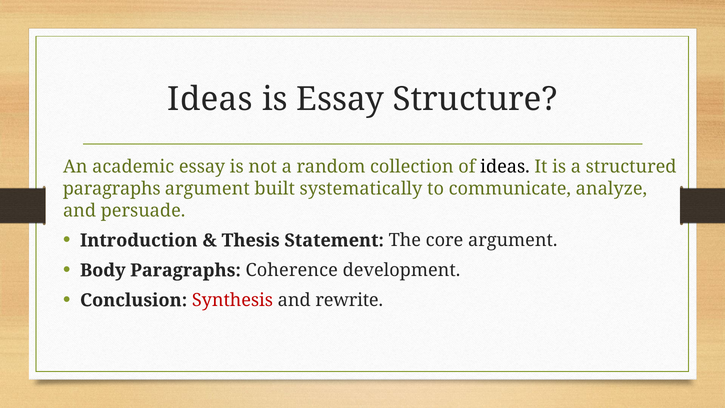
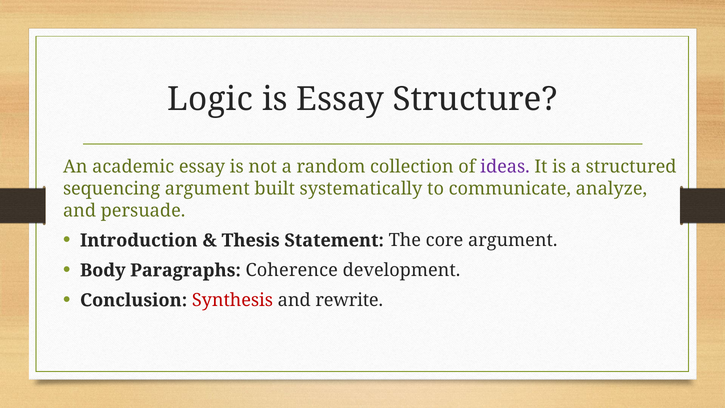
Ideas: Ideas -> Logic (210, 99)
ideas colour: black -> purple (505, 167)
paragraphs: paragraphs -> sequencing (112, 189)
